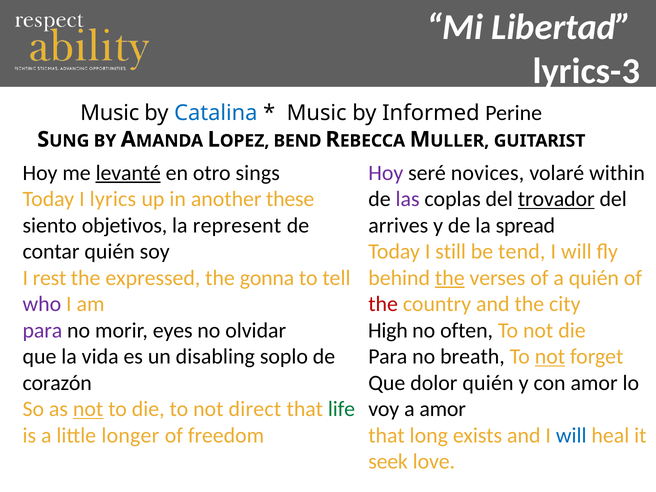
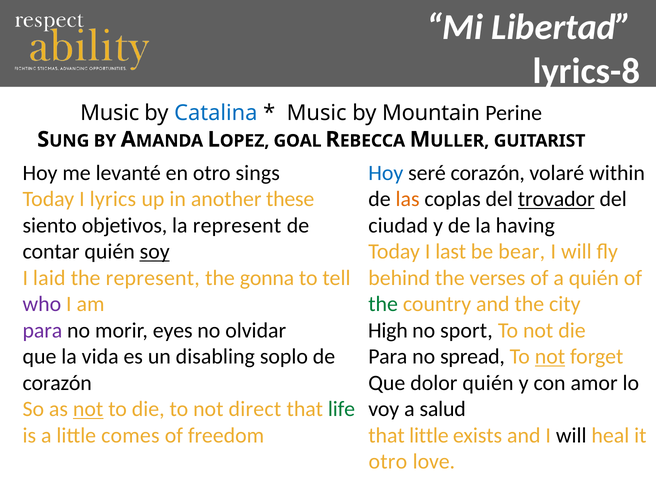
lyrics-3: lyrics-3 -> lyrics-8 (586, 71)
Informed: Informed -> Mountain (431, 113)
BEND: BEND -> GOAL (297, 141)
levanté underline: present -> none (128, 173)
Hoy colour: purple -> blue (386, 173)
seré novices: novices -> corazón (488, 173)
las colour: purple -> orange (408, 199)
arrives: arrives -> ciudad (398, 225)
spread: spread -> having (525, 225)
soy underline: none -> present (155, 252)
still: still -> last (451, 252)
tend: tend -> bear (522, 252)
rest: rest -> laid (49, 278)
the expressed: expressed -> represent (153, 278)
the underline: present -> none (450, 278)
the colour: red -> green (383, 304)
often: often -> sport (466, 330)
breath: breath -> spread (473, 357)
a amor: amor -> salud (443, 409)
longer: longer -> comes (130, 435)
that long: long -> little (429, 435)
will colour: blue -> black (571, 435)
seek: seek -> otro (388, 462)
